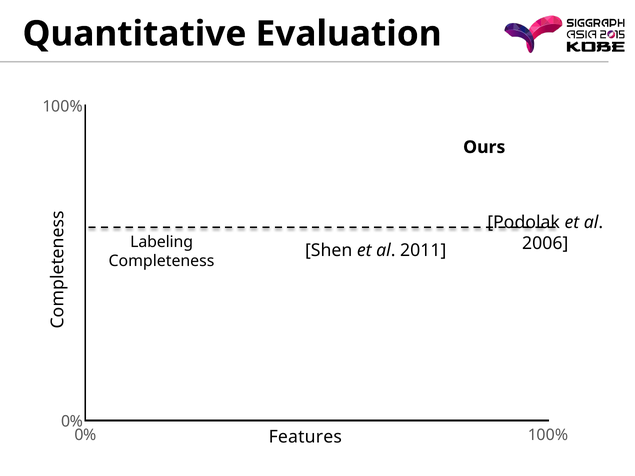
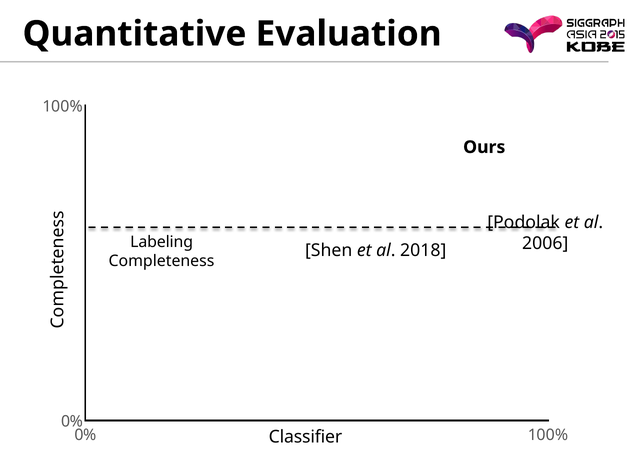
2011: 2011 -> 2018 (423, 251)
Features: Features -> Classifier (305, 437)
